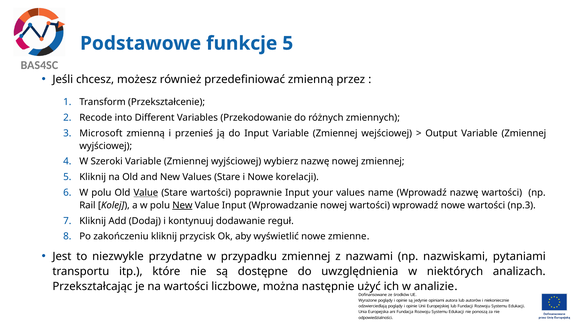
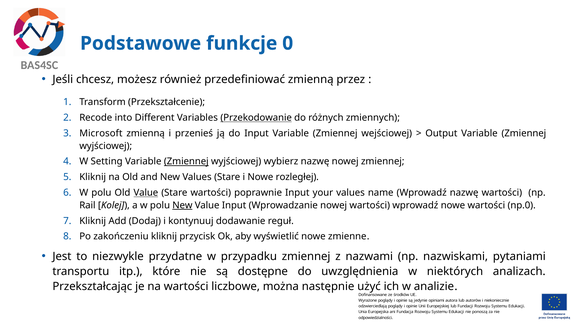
funkcje 5: 5 -> 0 (288, 43)
Przekodowanie underline: none -> present (256, 118)
Szeroki: Szeroki -> Setting (107, 161)
Zmiennej underline: none -> present (186, 161)
korelacji: korelacji -> rozległej (297, 177)
np.3: np.3 -> np.0 (522, 205)
